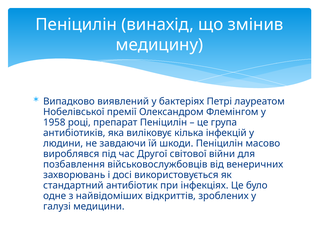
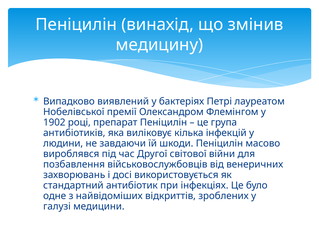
1958: 1958 -> 1902 (54, 123)
